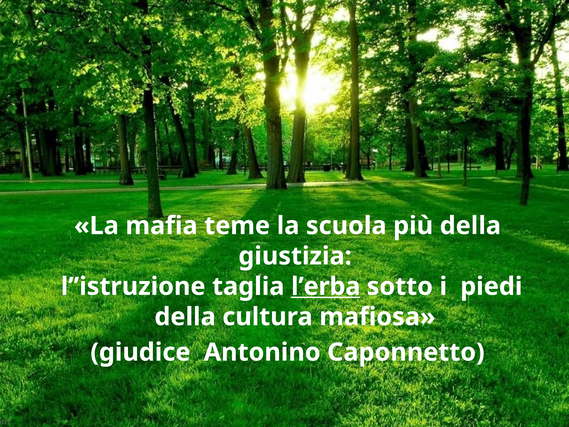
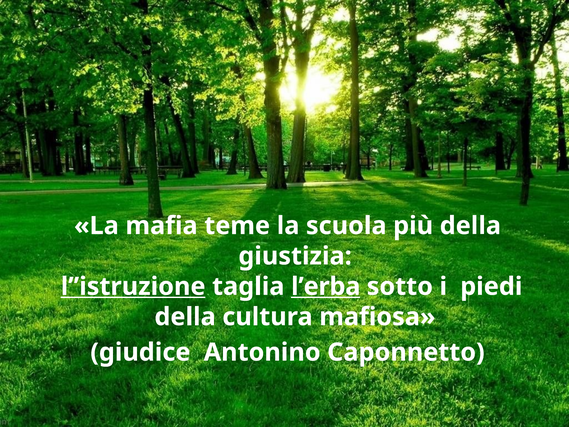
l’’istruzione underline: none -> present (133, 286)
